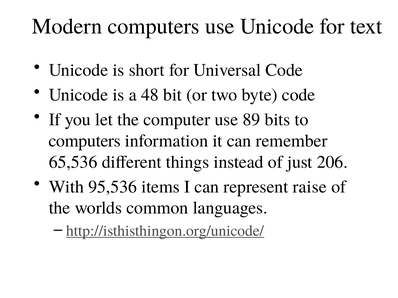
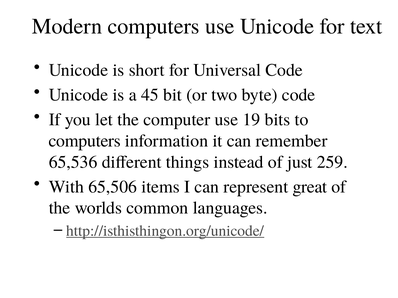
48: 48 -> 45 (150, 95)
89: 89 -> 19 (251, 120)
206: 206 -> 259 (332, 162)
95,536: 95,536 -> 65,506 (113, 187)
raise: raise -> great (310, 187)
